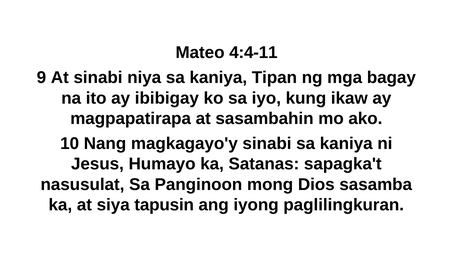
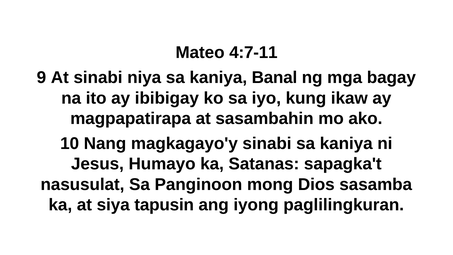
4:4-11: 4:4-11 -> 4:7-11 (253, 53)
Tipan: Tipan -> Banal (274, 78)
